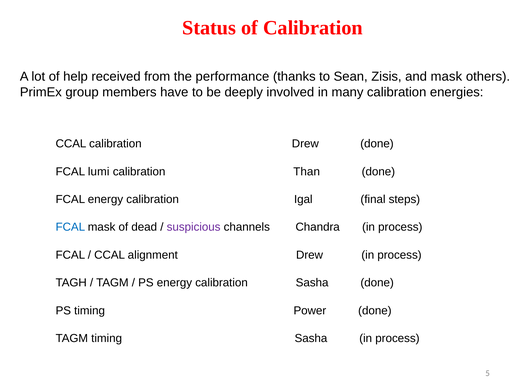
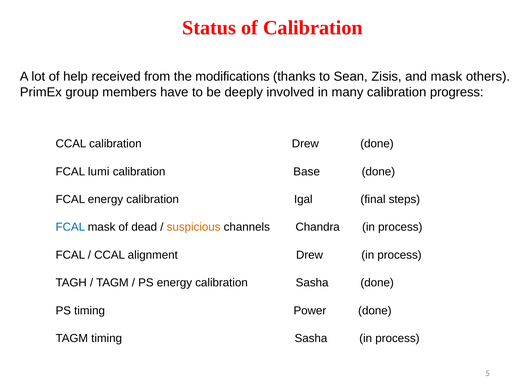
performance: performance -> modifications (233, 76)
energies: energies -> progress (457, 92)
Than: Than -> Base (307, 171)
suspicious colour: purple -> orange (194, 227)
